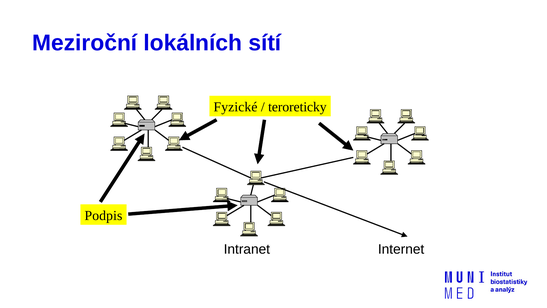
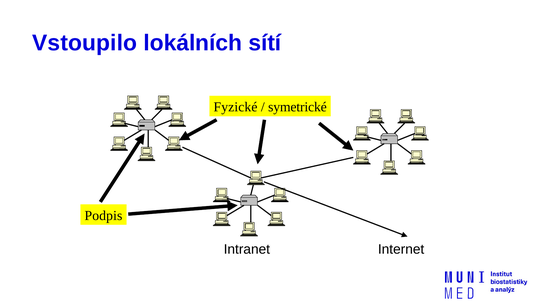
Meziroční: Meziroční -> Vstoupilo (85, 43)
teroreticky: teroreticky -> symetrické (297, 107)
